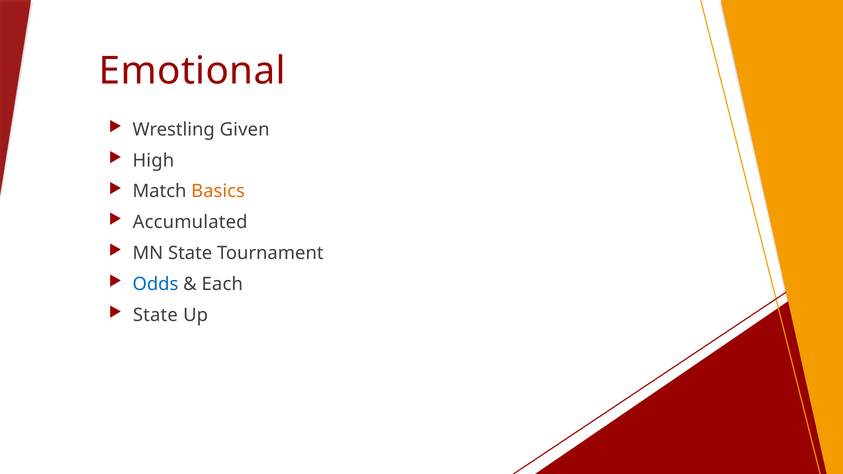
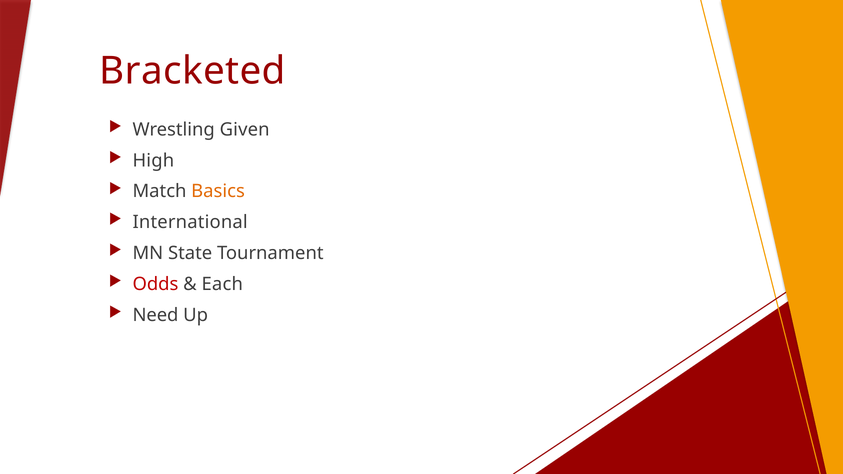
Emotional: Emotional -> Bracketed (192, 71)
Accumulated: Accumulated -> International (190, 222)
Odds colour: blue -> red (155, 284)
State: State -> Need (155, 315)
